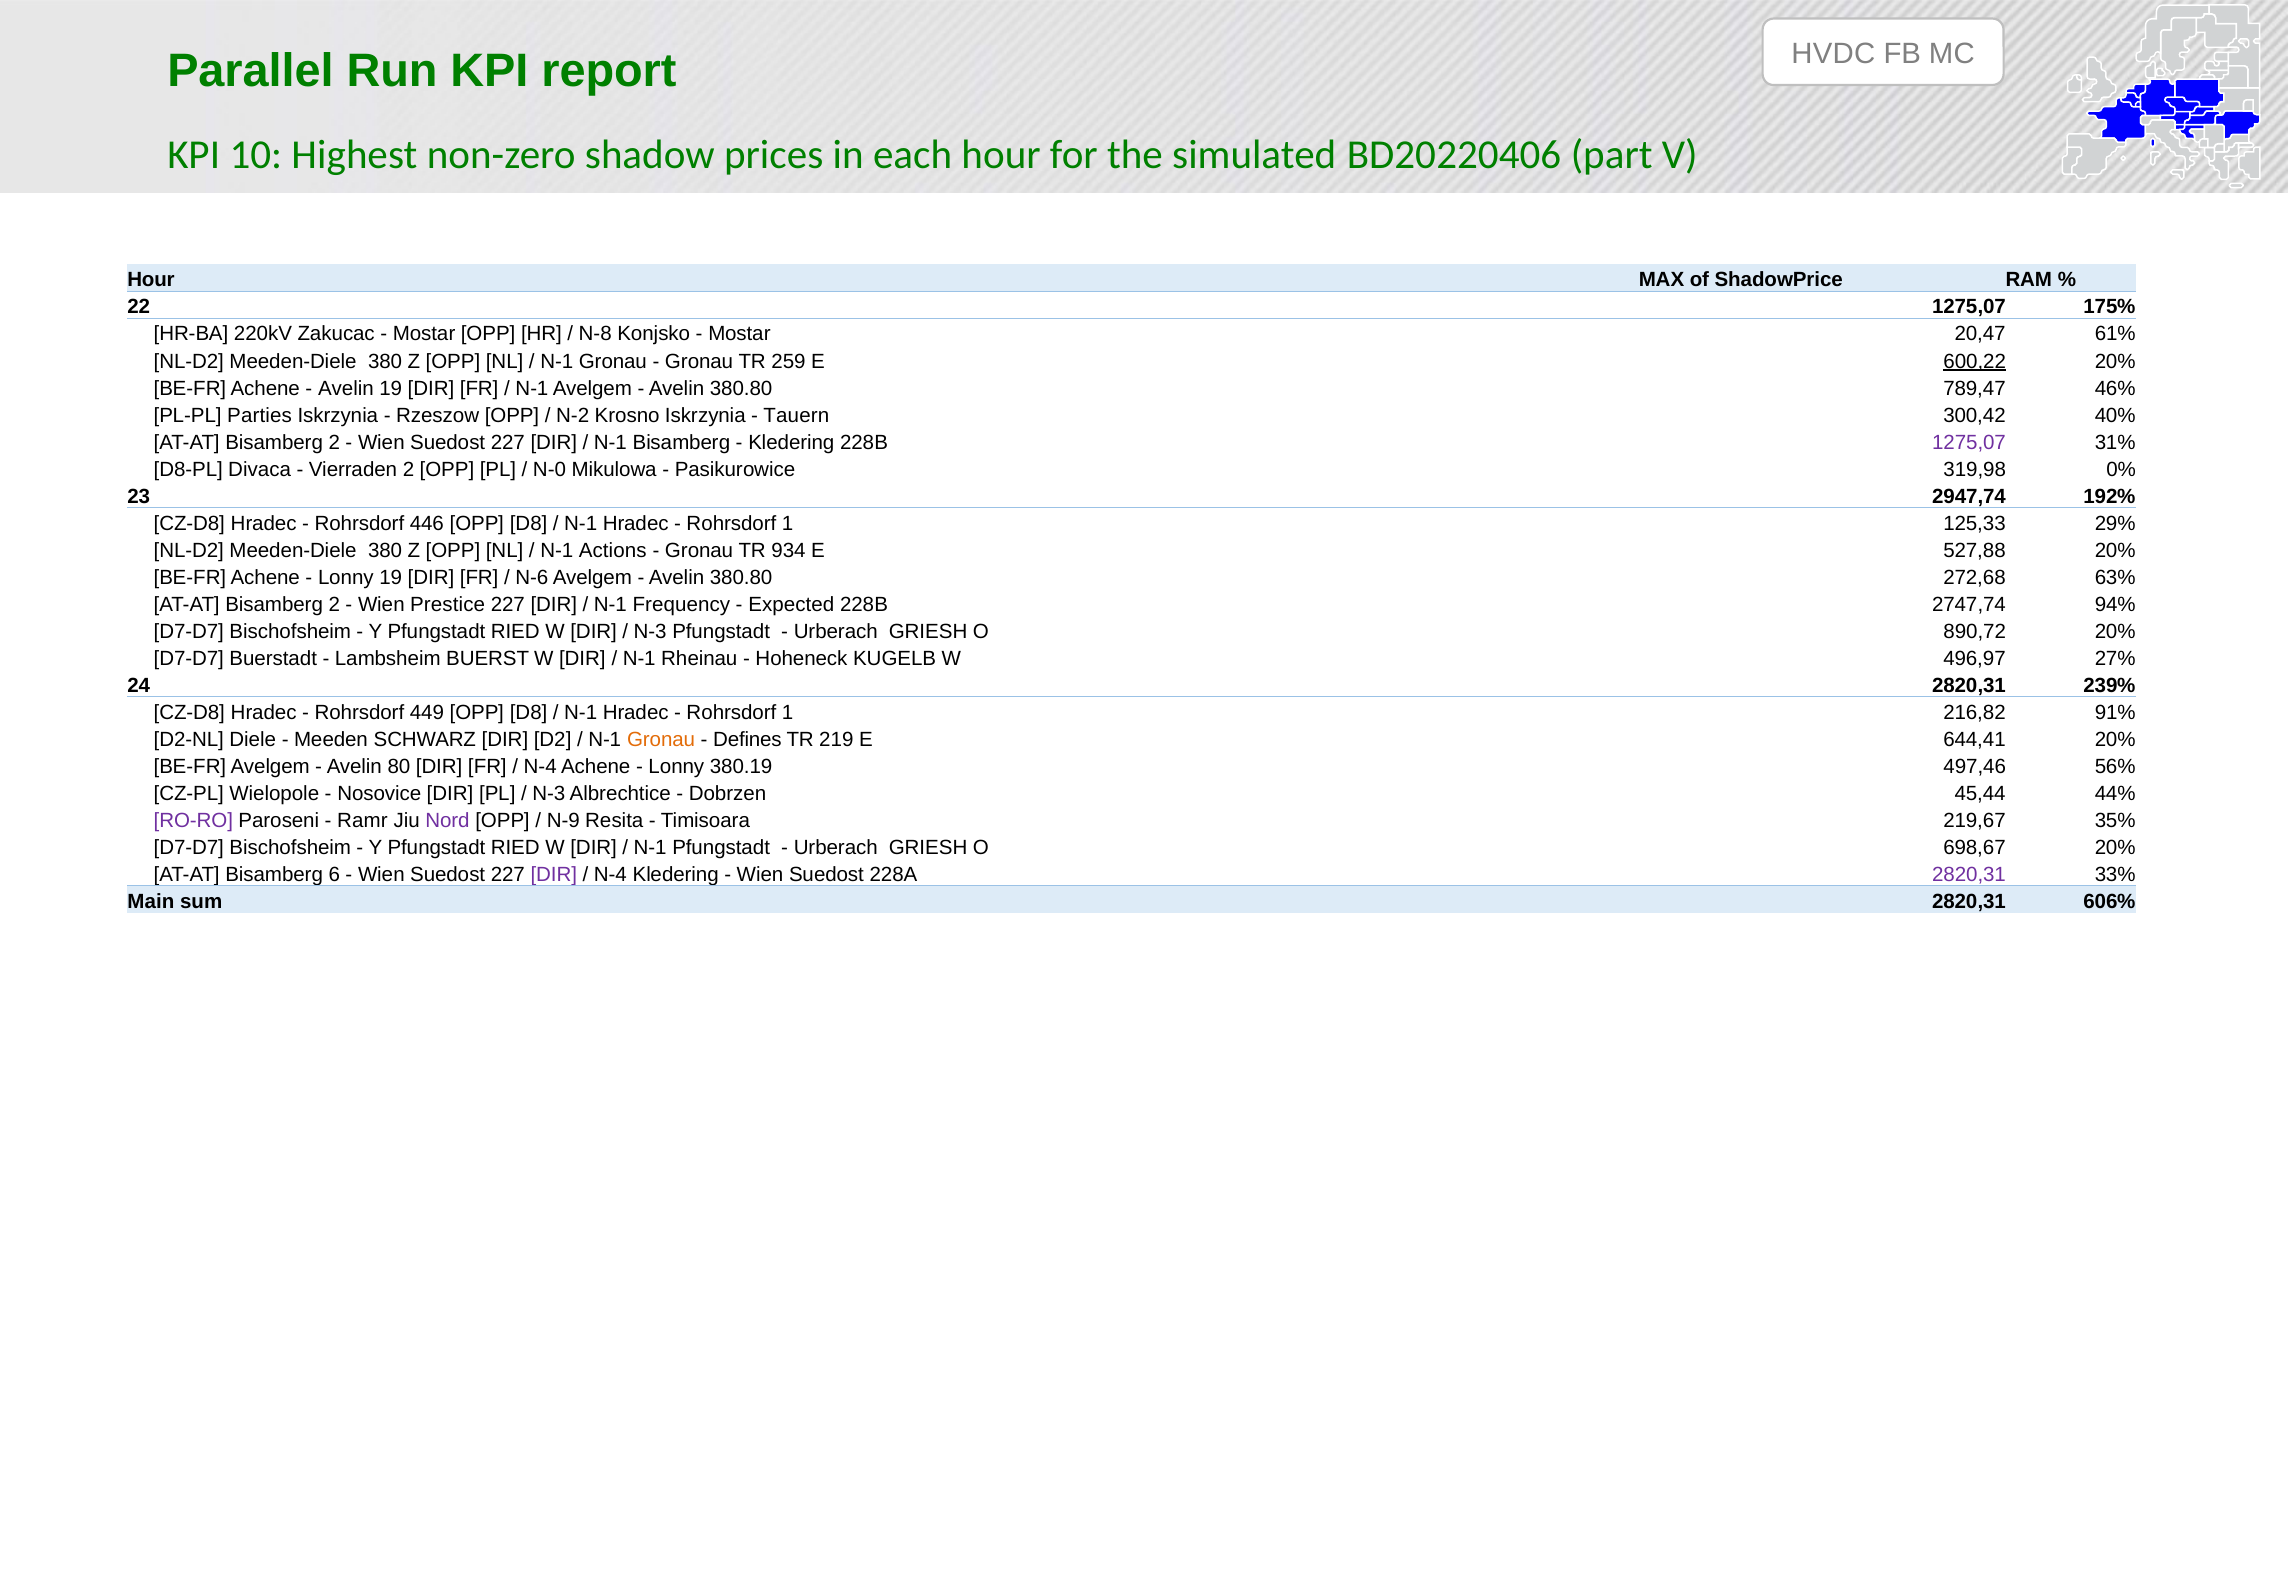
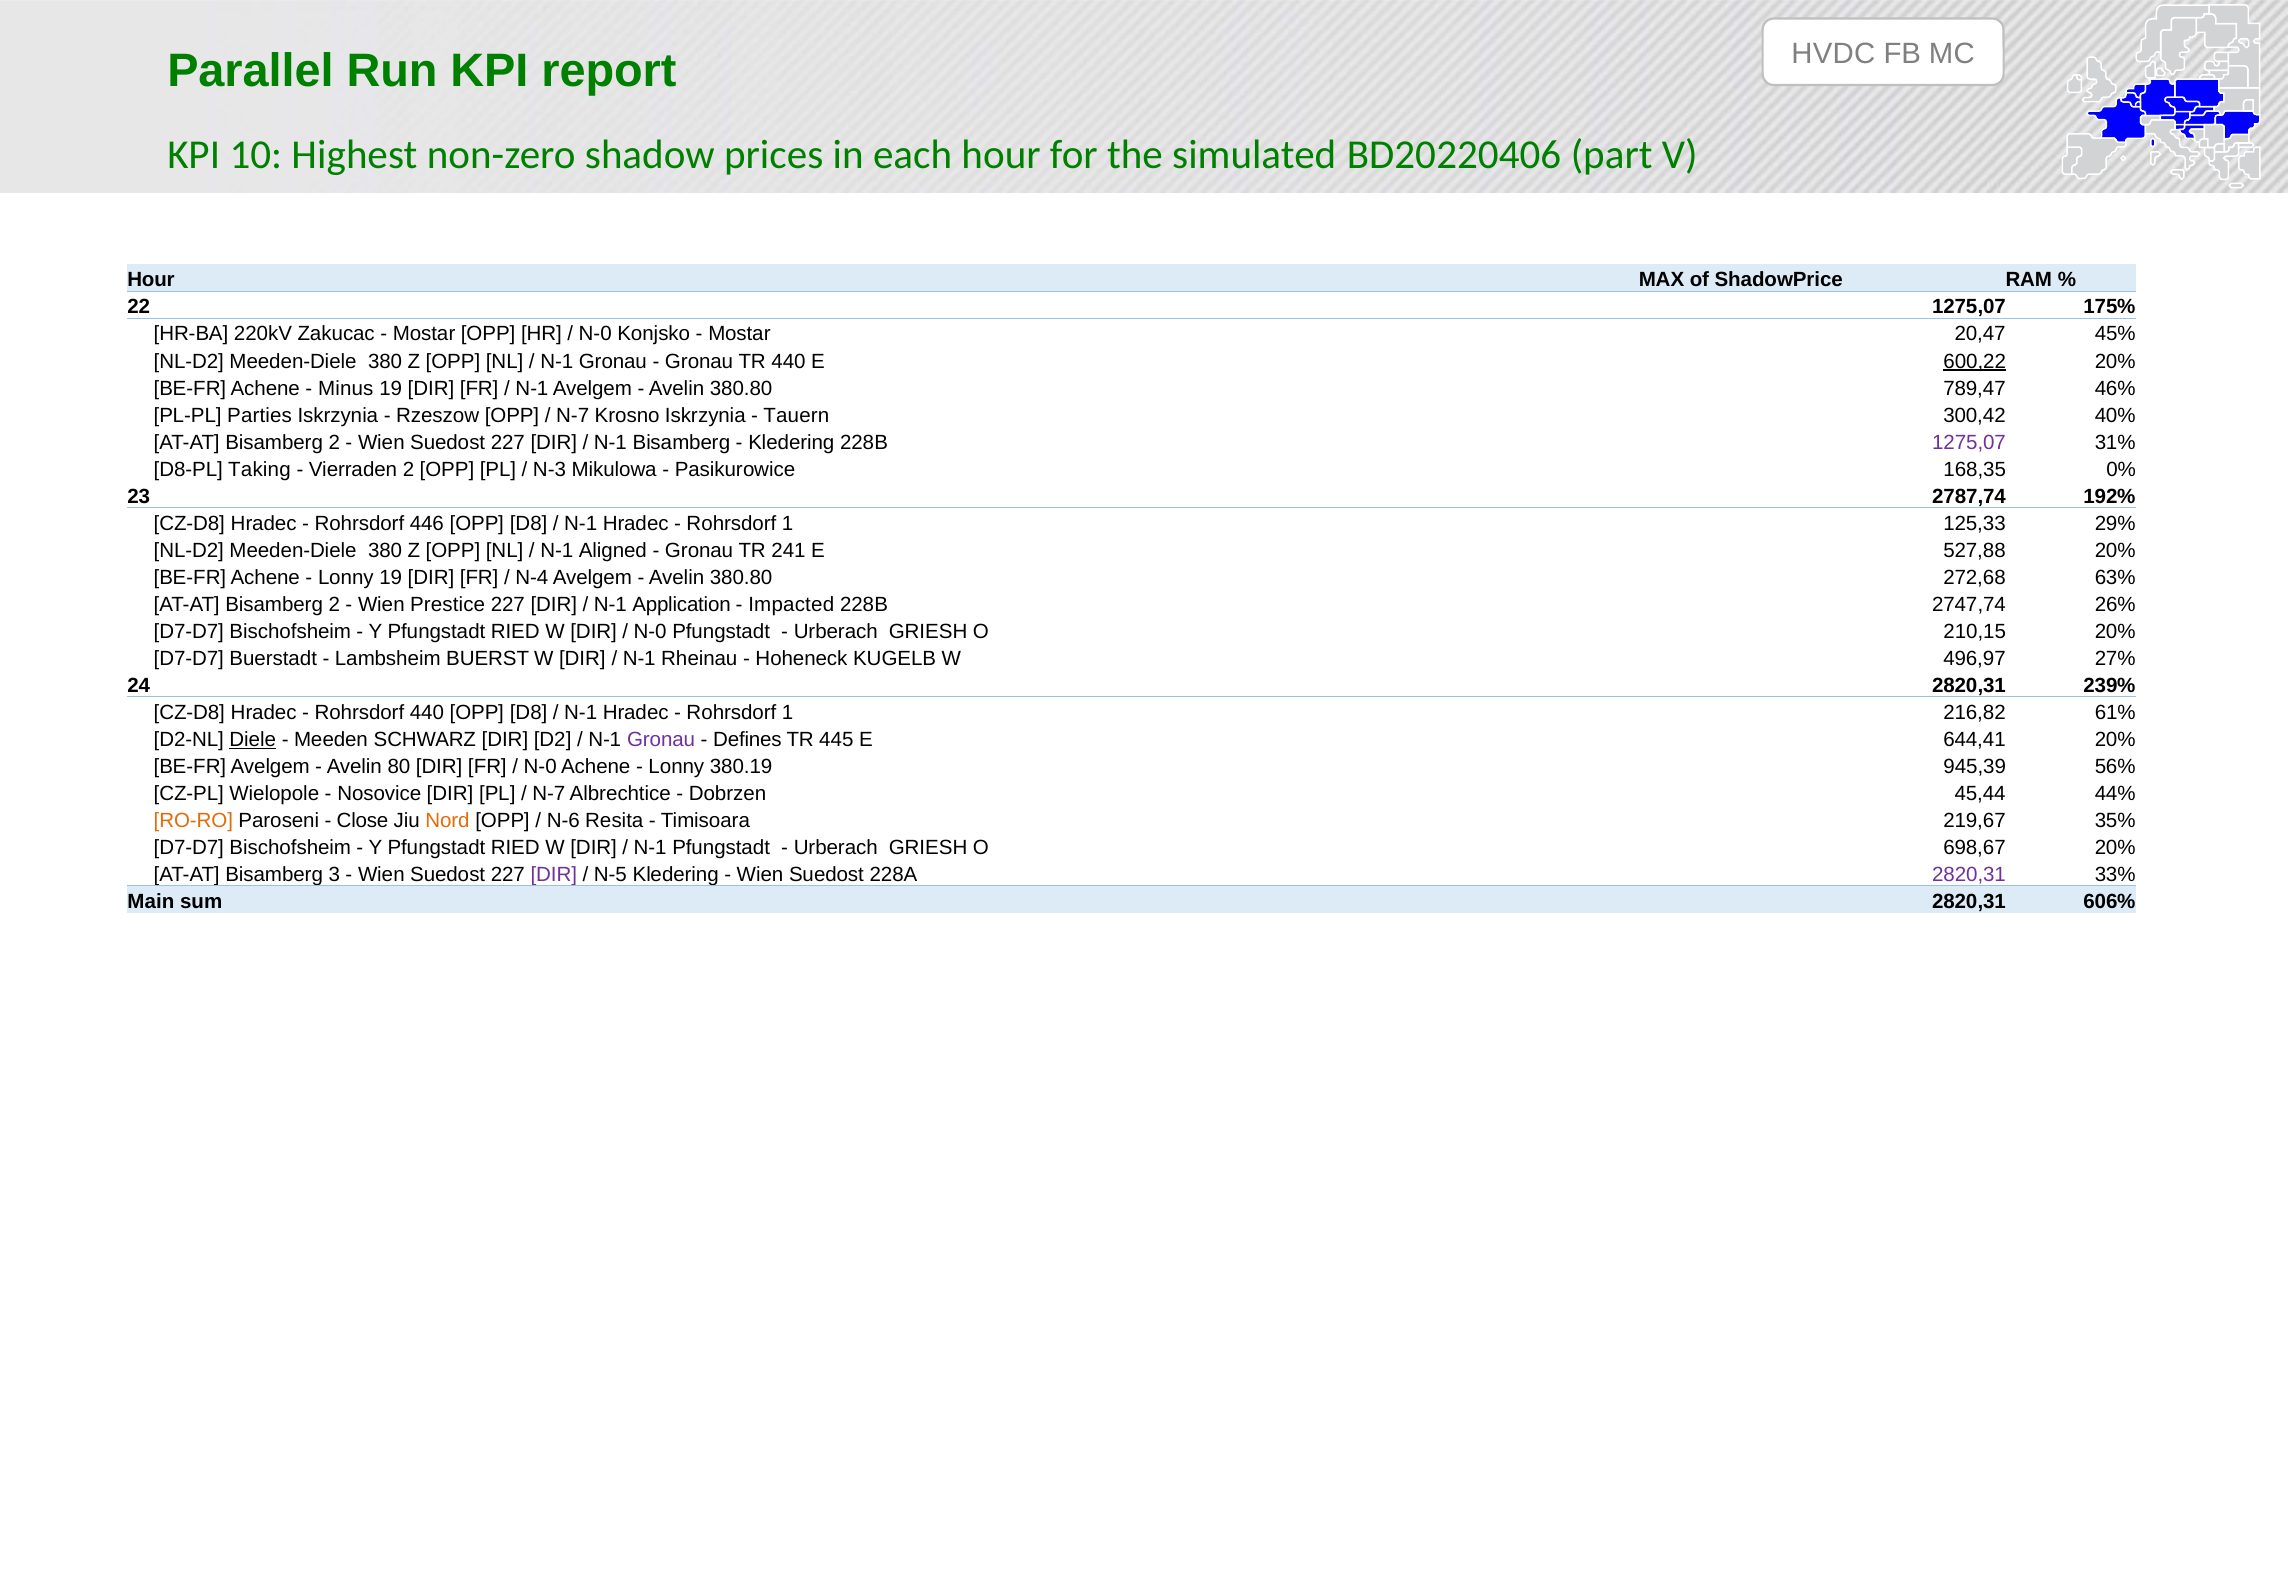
N-8: N-8 -> N-0 (595, 334)
61%: 61% -> 45% (2115, 334)
TR 259: 259 -> 440 (788, 361)
Avelin: Avelin -> Minus (346, 388)
N-2: N-2 -> N-7 (573, 415)
Divaca: Divaca -> Taking (259, 469)
N-0: N-0 -> N-3 (550, 469)
319,98: 319,98 -> 168,35 (1975, 469)
2947,74: 2947,74 -> 2787,74 (1969, 496)
Actions: Actions -> Aligned (613, 550)
934: 934 -> 241 (788, 550)
N-6: N-6 -> N-4 (532, 577)
Frequency: Frequency -> Application (682, 604)
Expected: Expected -> Impacted (791, 604)
94%: 94% -> 26% (2115, 604)
N-3: N-3 -> N-0 (650, 631)
890,72: 890,72 -> 210,15 (1975, 631)
Rohrsdorf 449: 449 -> 440 (427, 713)
91%: 91% -> 61% (2115, 713)
Diele underline: none -> present (253, 740)
Gronau colour: orange -> purple (661, 740)
219: 219 -> 445 (836, 740)
N-4: N-4 -> N-0 (540, 767)
497,46: 497,46 -> 945,39 (1975, 767)
N-3: N-3 -> N-7 (549, 794)
RO-RO colour: purple -> orange (193, 821)
Ramr: Ramr -> Close (363, 821)
Nord colour: purple -> orange (447, 821)
N-9: N-9 -> N-6 (563, 821)
6: 6 -> 3 (334, 875)
N-4: N-4 -> N-5 (610, 875)
